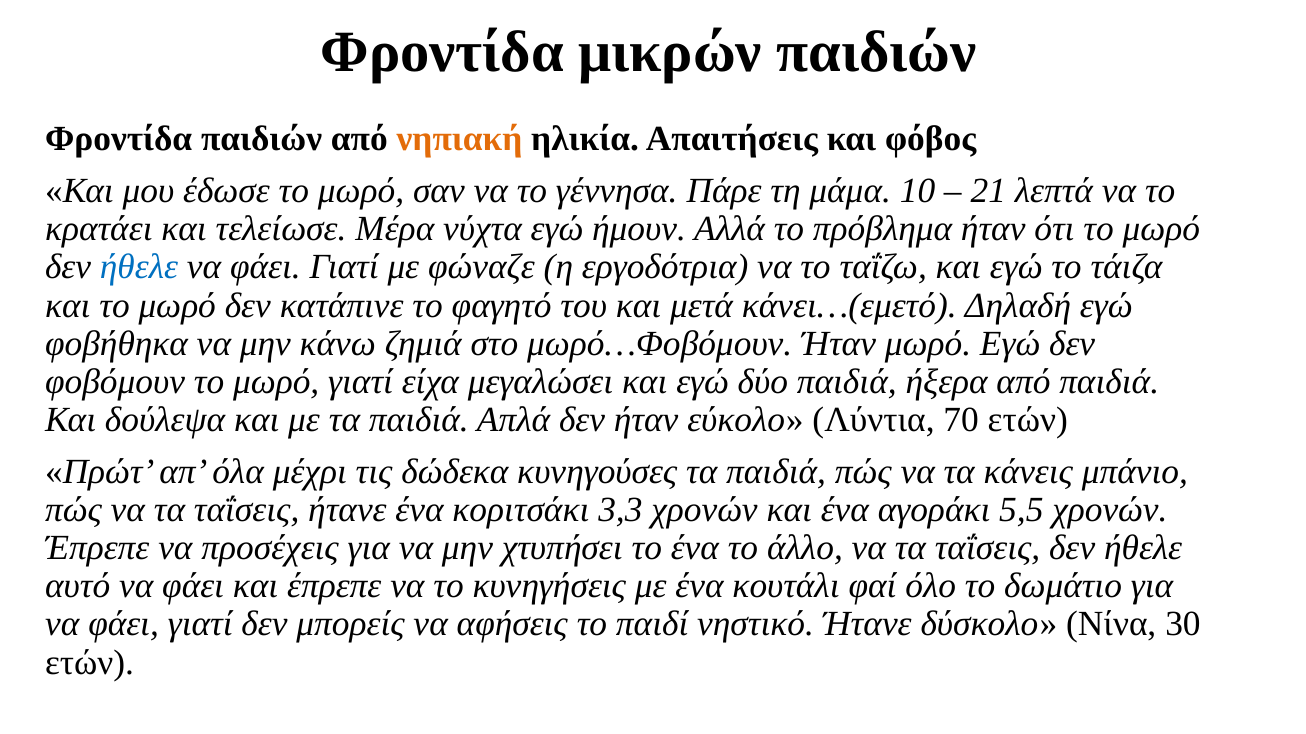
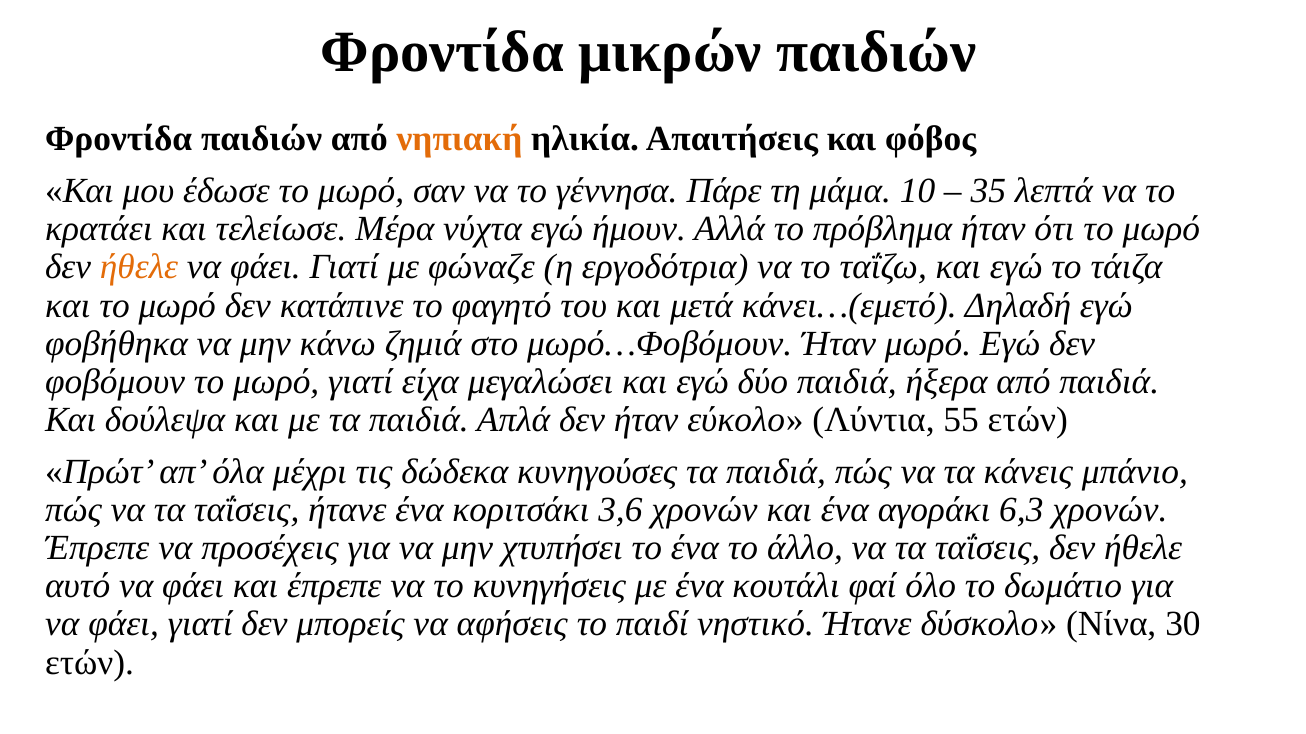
21: 21 -> 35 (988, 191)
ήθελε colour: blue -> orange (139, 268)
70: 70 -> 55 (961, 420)
3,3: 3,3 -> 3,6 (620, 510)
5,5: 5,5 -> 6,3 (1021, 510)
